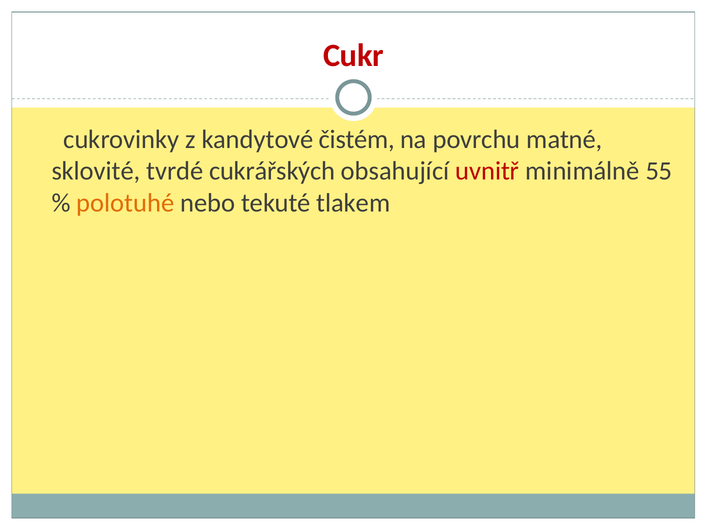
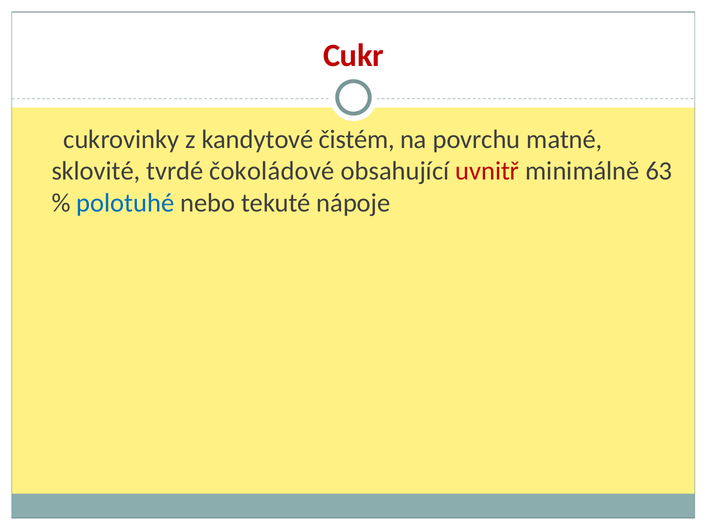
cukrářských: cukrářských -> čokoládové (272, 171)
55: 55 -> 63 (659, 171)
polotuhé colour: orange -> blue (125, 203)
tlakem: tlakem -> nápoje (353, 203)
